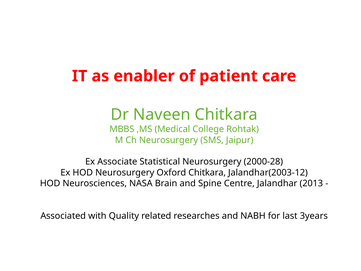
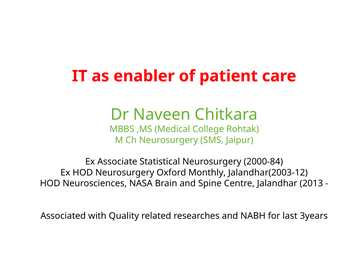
2000-28: 2000-28 -> 2000-84 (263, 162)
Oxford Chitkara: Chitkara -> Monthly (207, 172)
